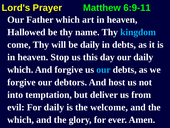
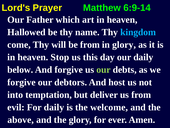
6:9-11: 6:9-11 -> 6:9-14 (137, 8)
be daily: daily -> from (90, 45)
in debts: debts -> glory (124, 45)
which: which -> below (20, 69)
our colour: light blue -> light green (104, 69)
which: which -> above (21, 119)
